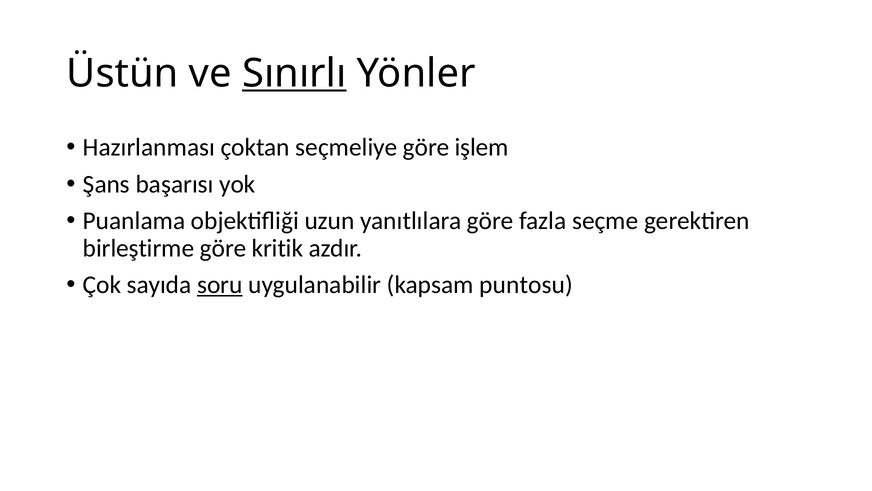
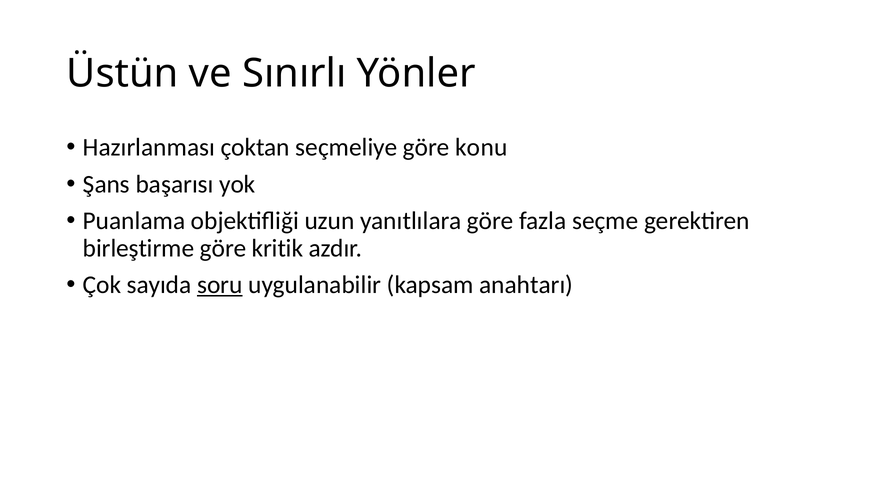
Sınırlı underline: present -> none (294, 73)
işlem: işlem -> konu (481, 147)
puntosu: puntosu -> anahtarı (526, 285)
